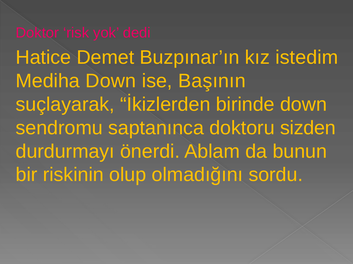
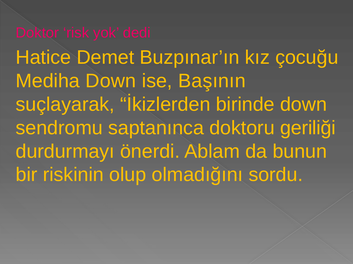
istedim: istedim -> çocuğu (307, 58)
sizden: sizden -> geriliği (308, 128)
